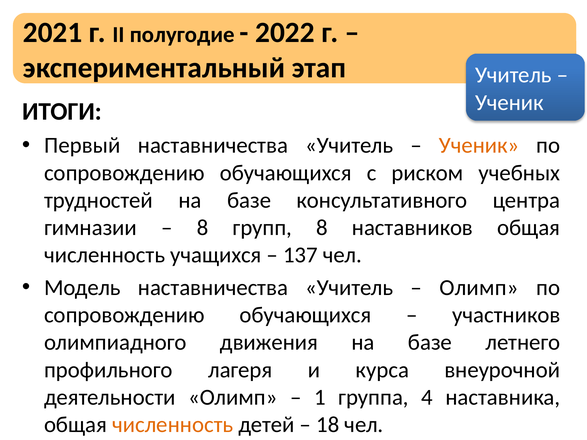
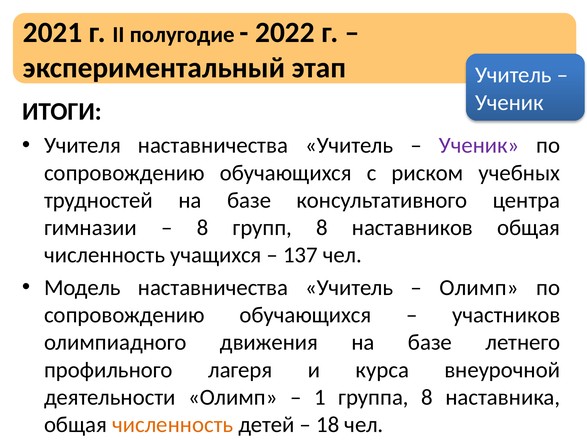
Первый: Первый -> Учителя (82, 146)
Ученик colour: orange -> purple (479, 146)
группа 4: 4 -> 8 (427, 397)
